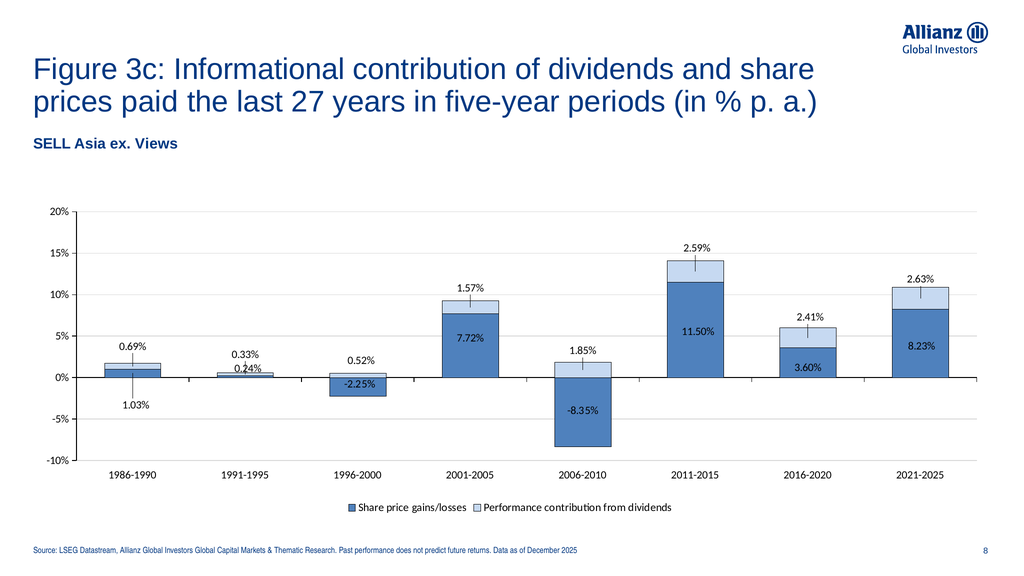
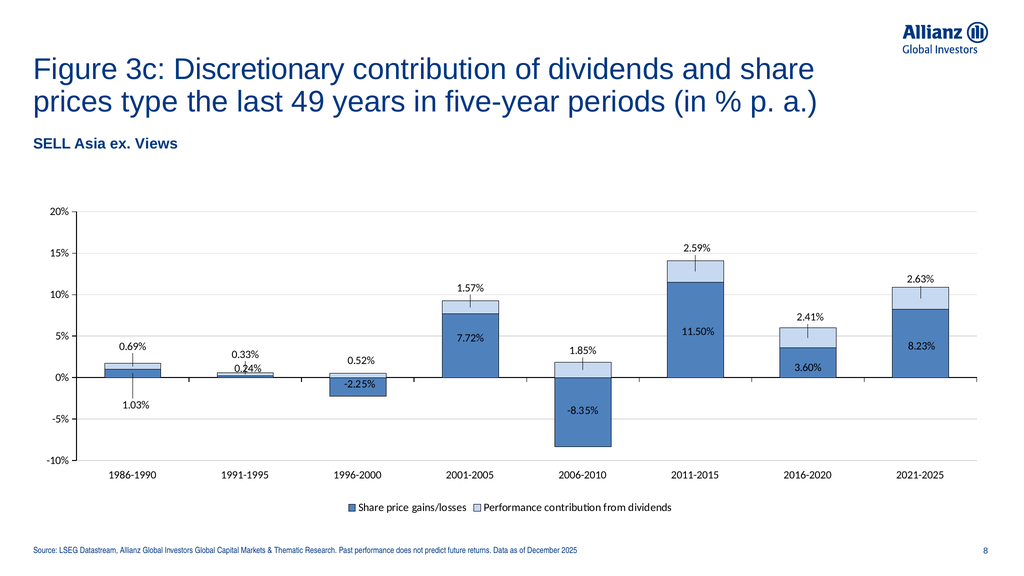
Informational: Informational -> Discretionary (259, 69)
paid: paid -> type (150, 102)
27: 27 -> 49 (308, 102)
